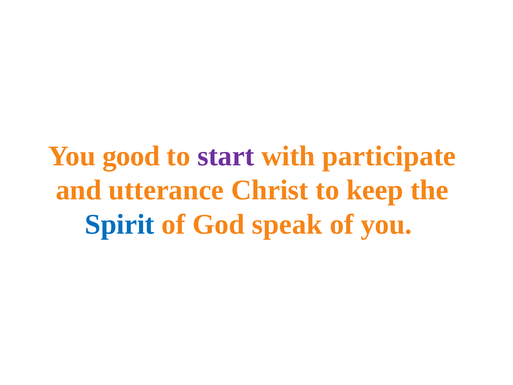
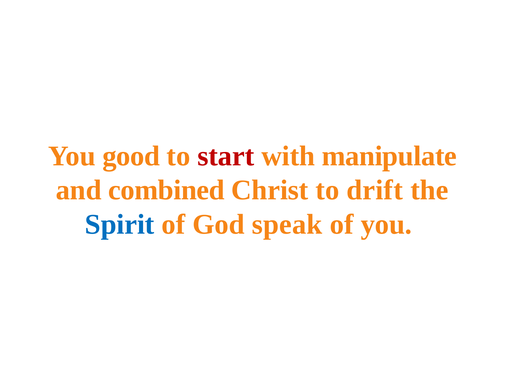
start colour: purple -> red (226, 156)
participate: participate -> manipulate (389, 156)
utterance: utterance -> combined (166, 190)
keep: keep -> drift (375, 190)
